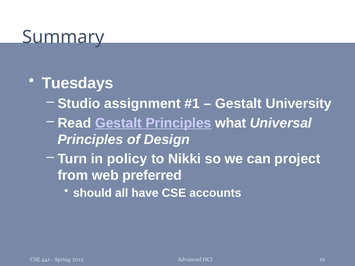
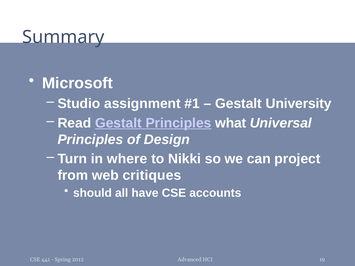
Tuesdays: Tuesdays -> Microsoft (77, 83)
policy: policy -> where (127, 159)
preferred: preferred -> critiques (152, 176)
